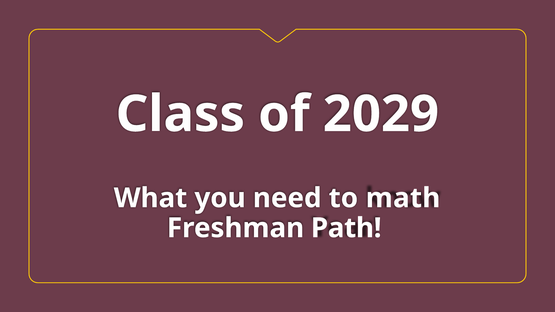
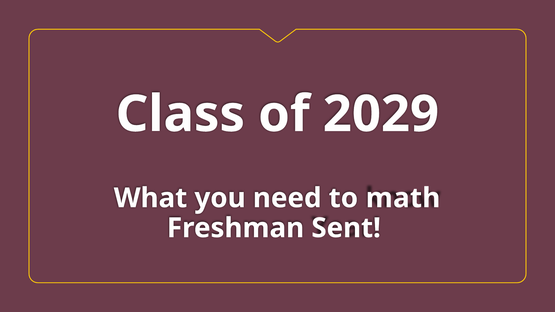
Path: Path -> Sent (346, 228)
